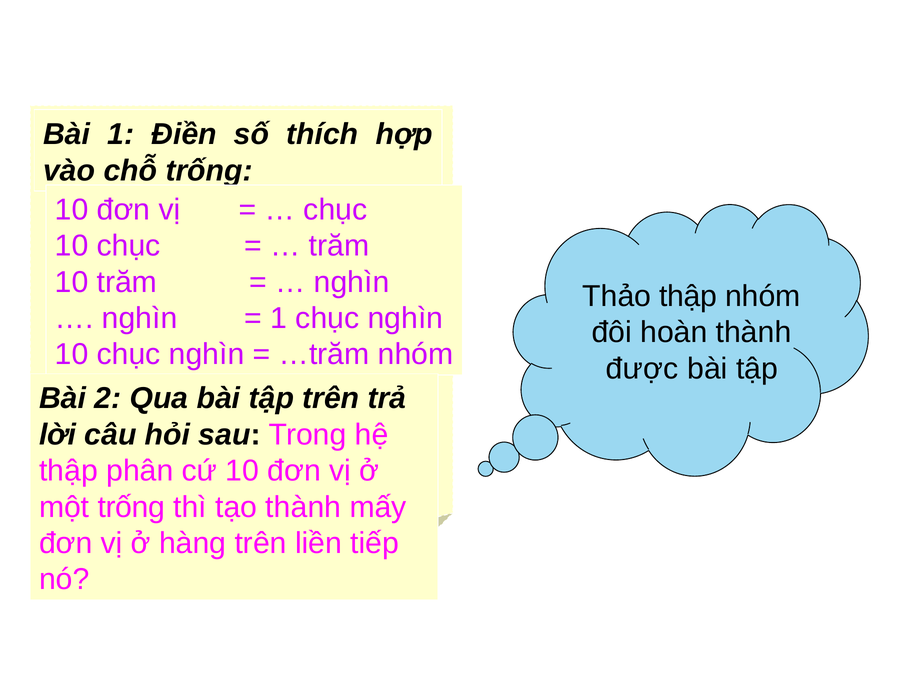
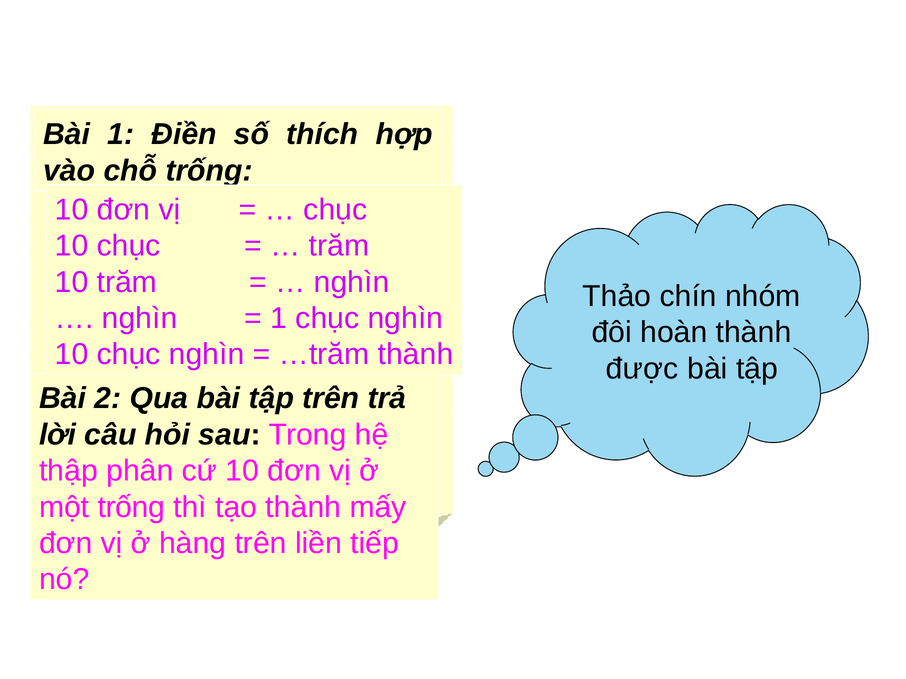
Thảo thập: thập -> chín (688, 296)
…trăm nhóm: nhóm -> thành (416, 355)
